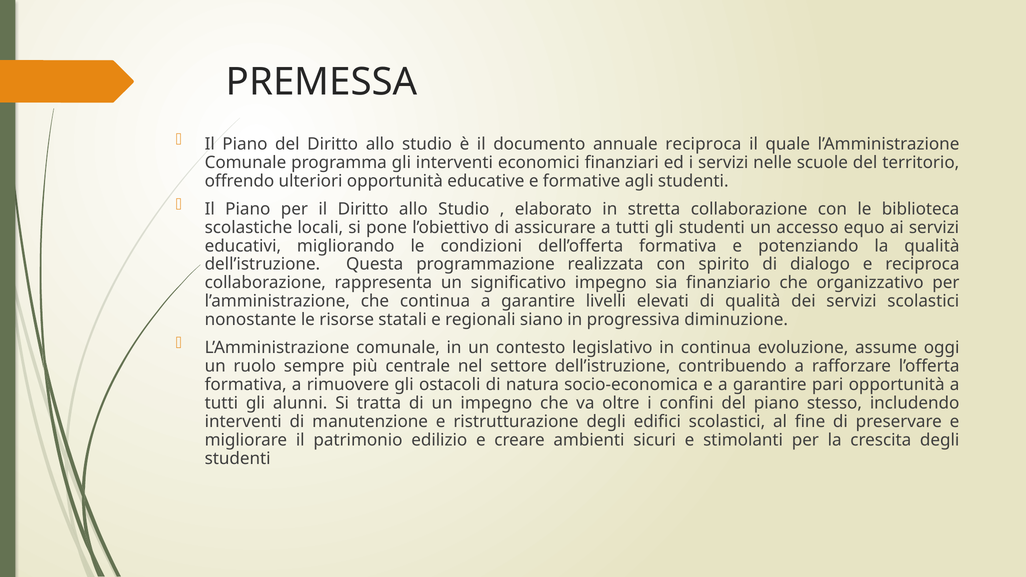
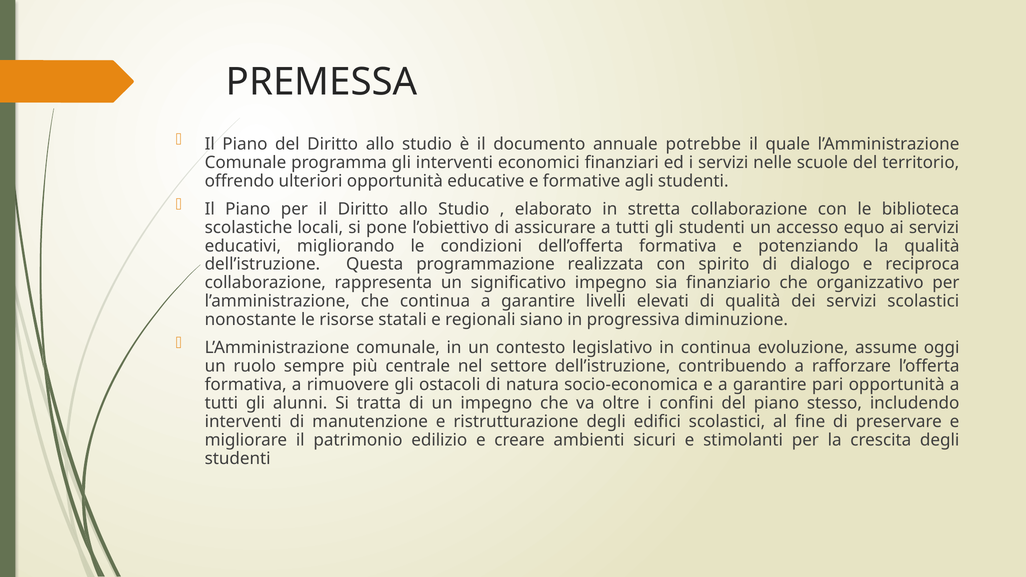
annuale reciproca: reciproca -> potrebbe (703, 144)
